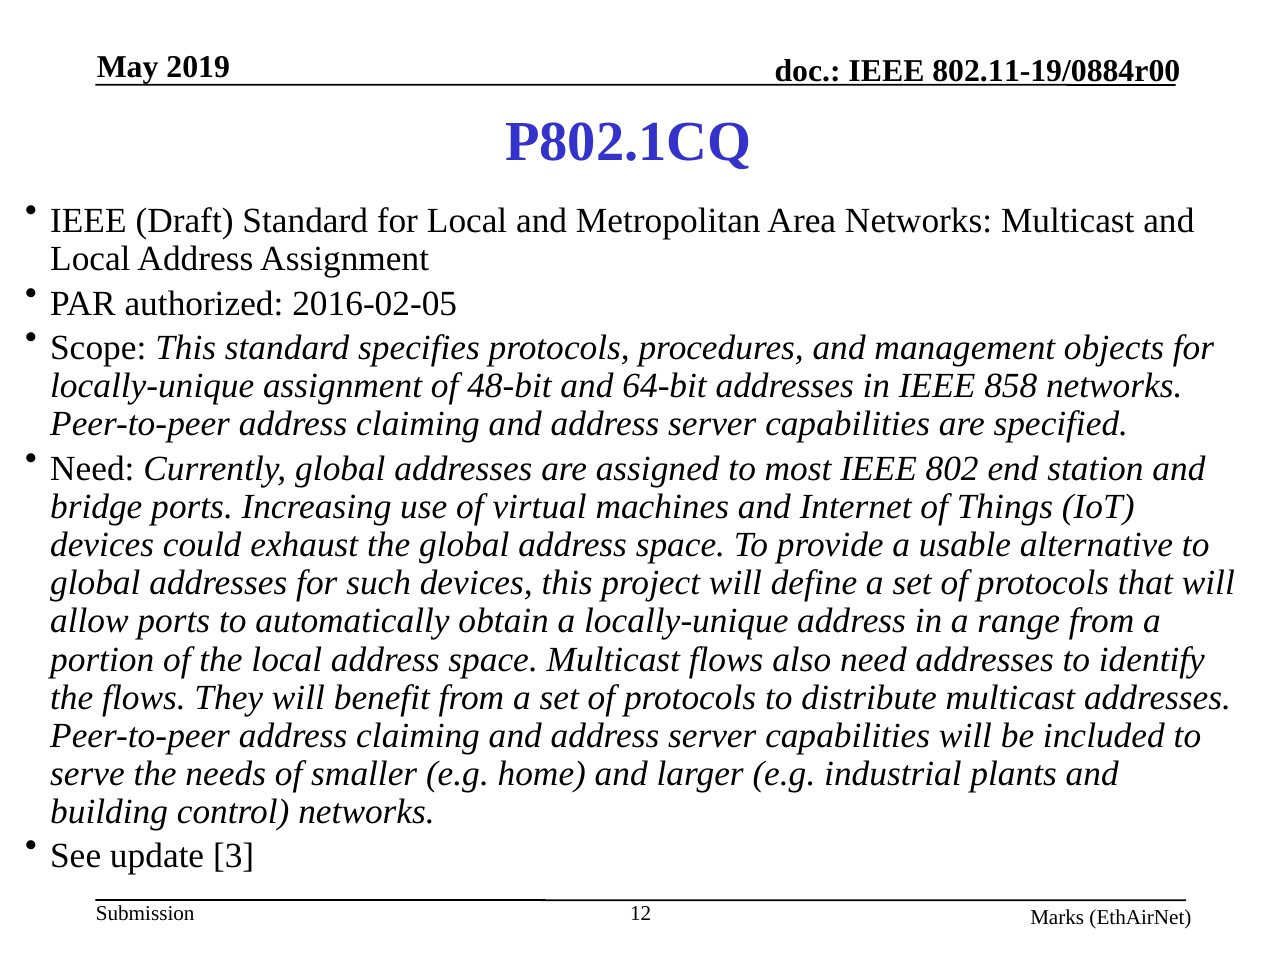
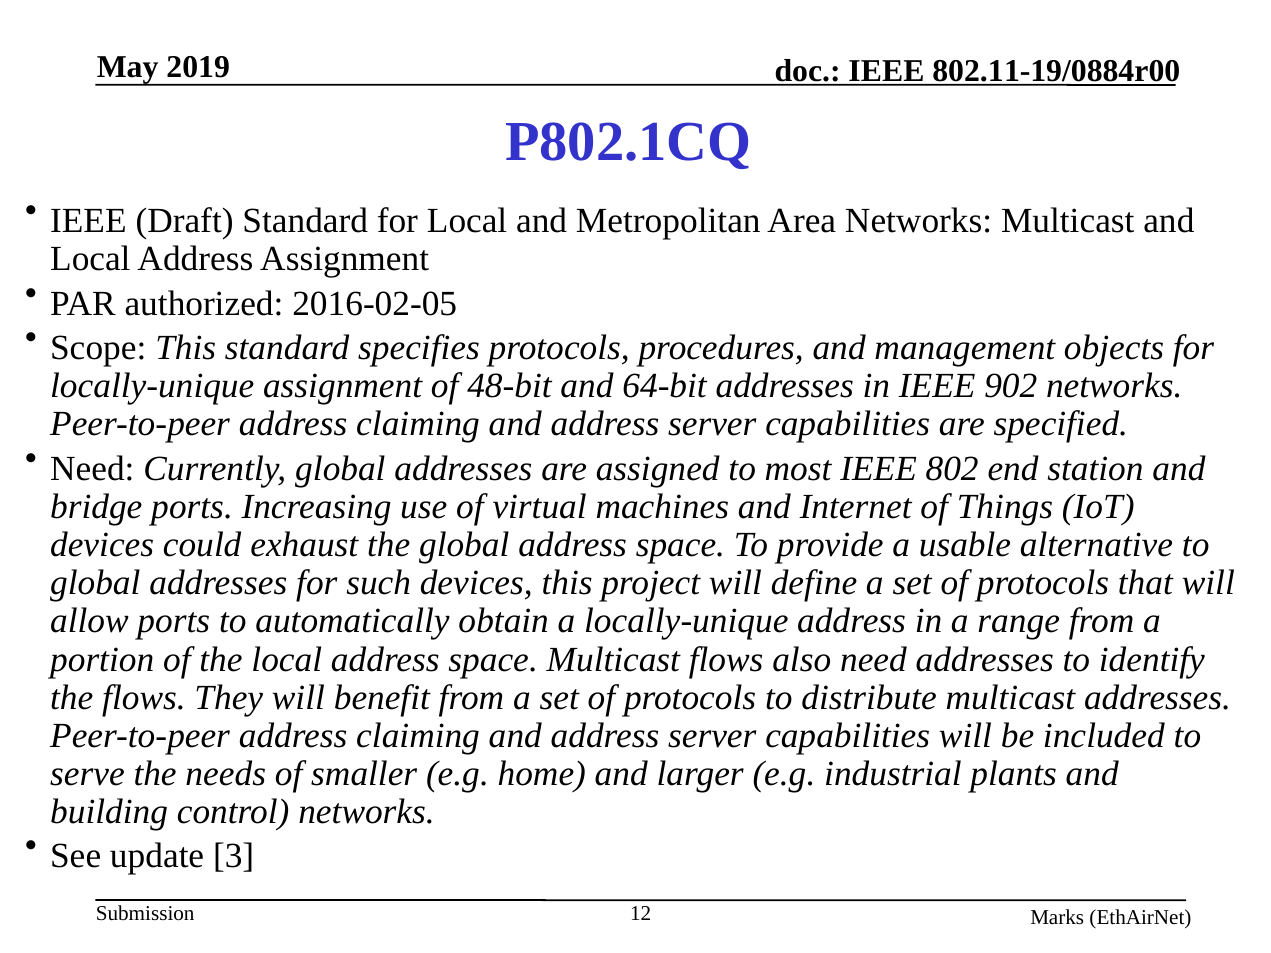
858: 858 -> 902 (1011, 386)
